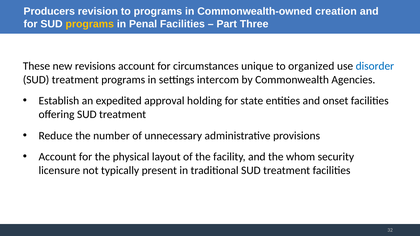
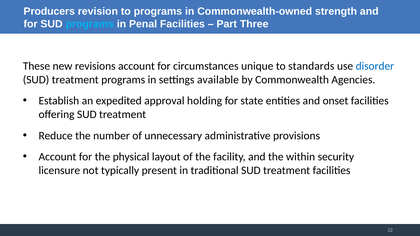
creation: creation -> strength (336, 11)
programs colour: yellow -> light blue (90, 24)
organized: organized -> standards (311, 66)
intercom: intercom -> available (218, 80)
whom: whom -> within (301, 157)
